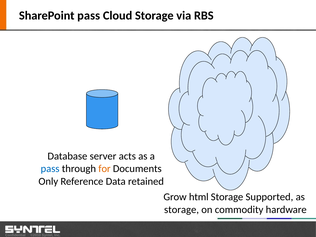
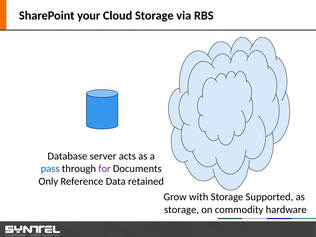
SharePoint pass: pass -> your (89, 16)
for colour: orange -> purple (105, 169)
html: html -> with (199, 197)
